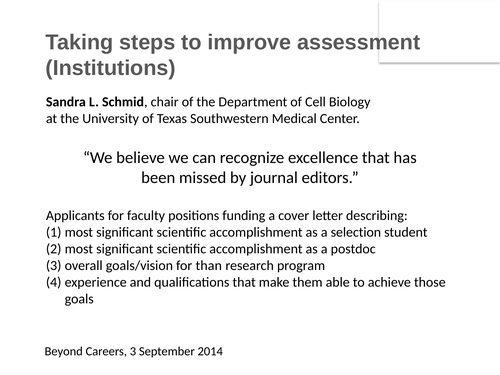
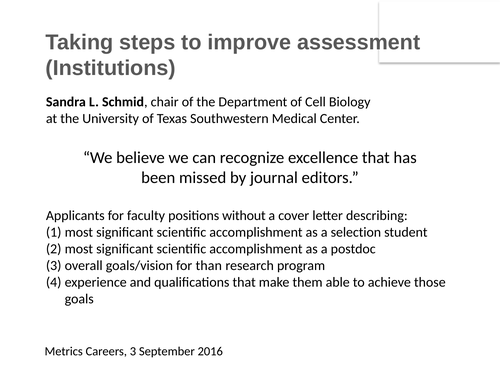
funding: funding -> without (244, 216)
Beyond: Beyond -> Metrics (64, 351)
2014: 2014 -> 2016 (210, 351)
